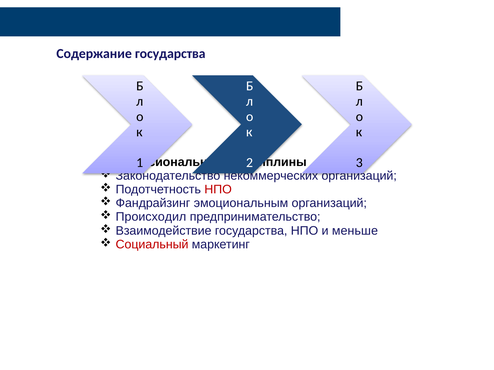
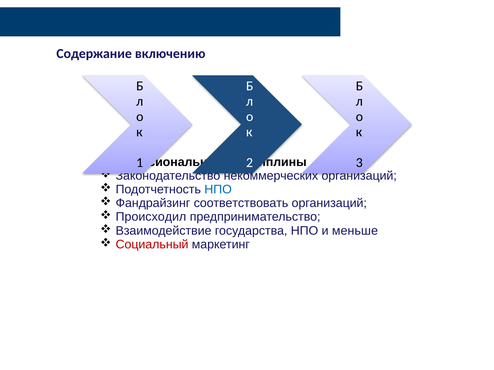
Содержание государства: государства -> включению (170, 54)
НПО colour: red -> blue (218, 190)
эмоциональным: эмоциональным -> соответствовать (241, 203)
